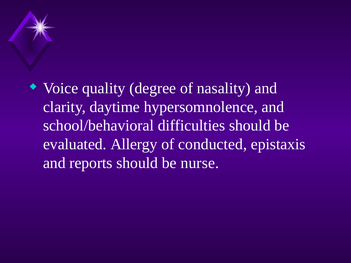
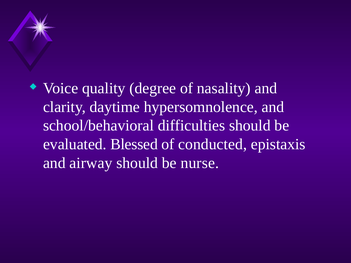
Allergy: Allergy -> Blessed (134, 144)
reports: reports -> airway (91, 163)
